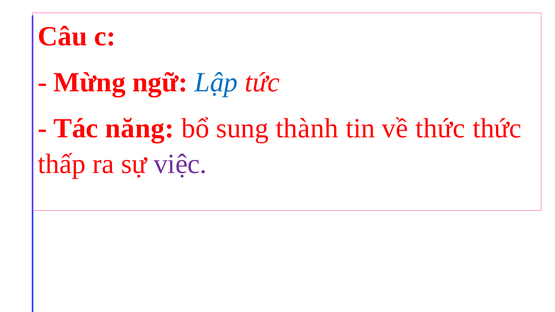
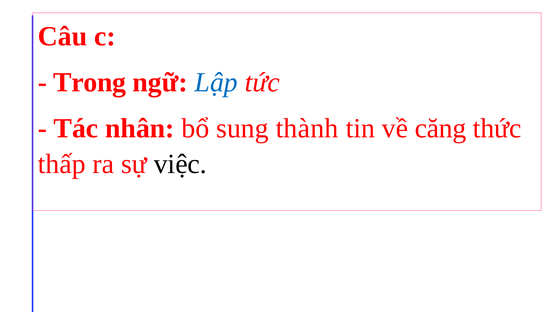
Mừng: Mừng -> Trong (90, 82)
năng: năng -> nhân (140, 128)
về thức: thức -> căng (441, 128)
việc colour: purple -> black (180, 164)
